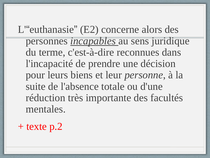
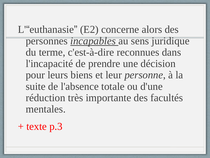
p.2: p.2 -> p.3 (56, 126)
